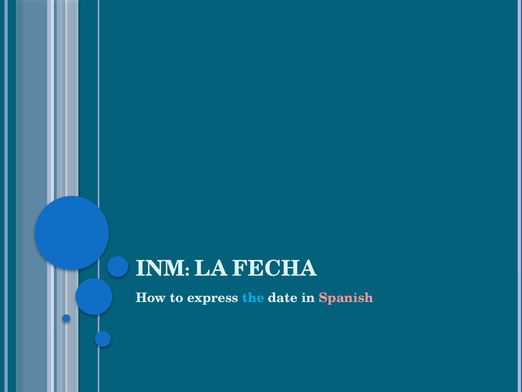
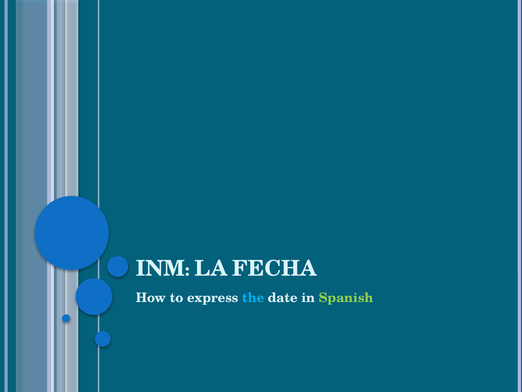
Spanish colour: pink -> light green (346, 297)
